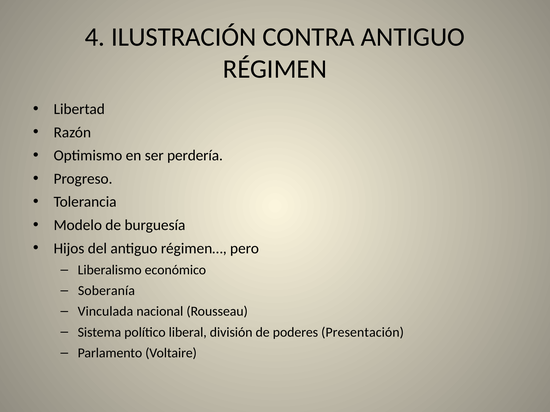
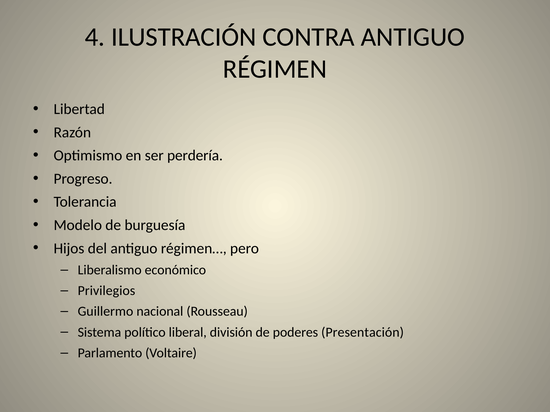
Soberanía: Soberanía -> Privilegios (106, 291)
Vinculada: Vinculada -> Guillermo (105, 312)
